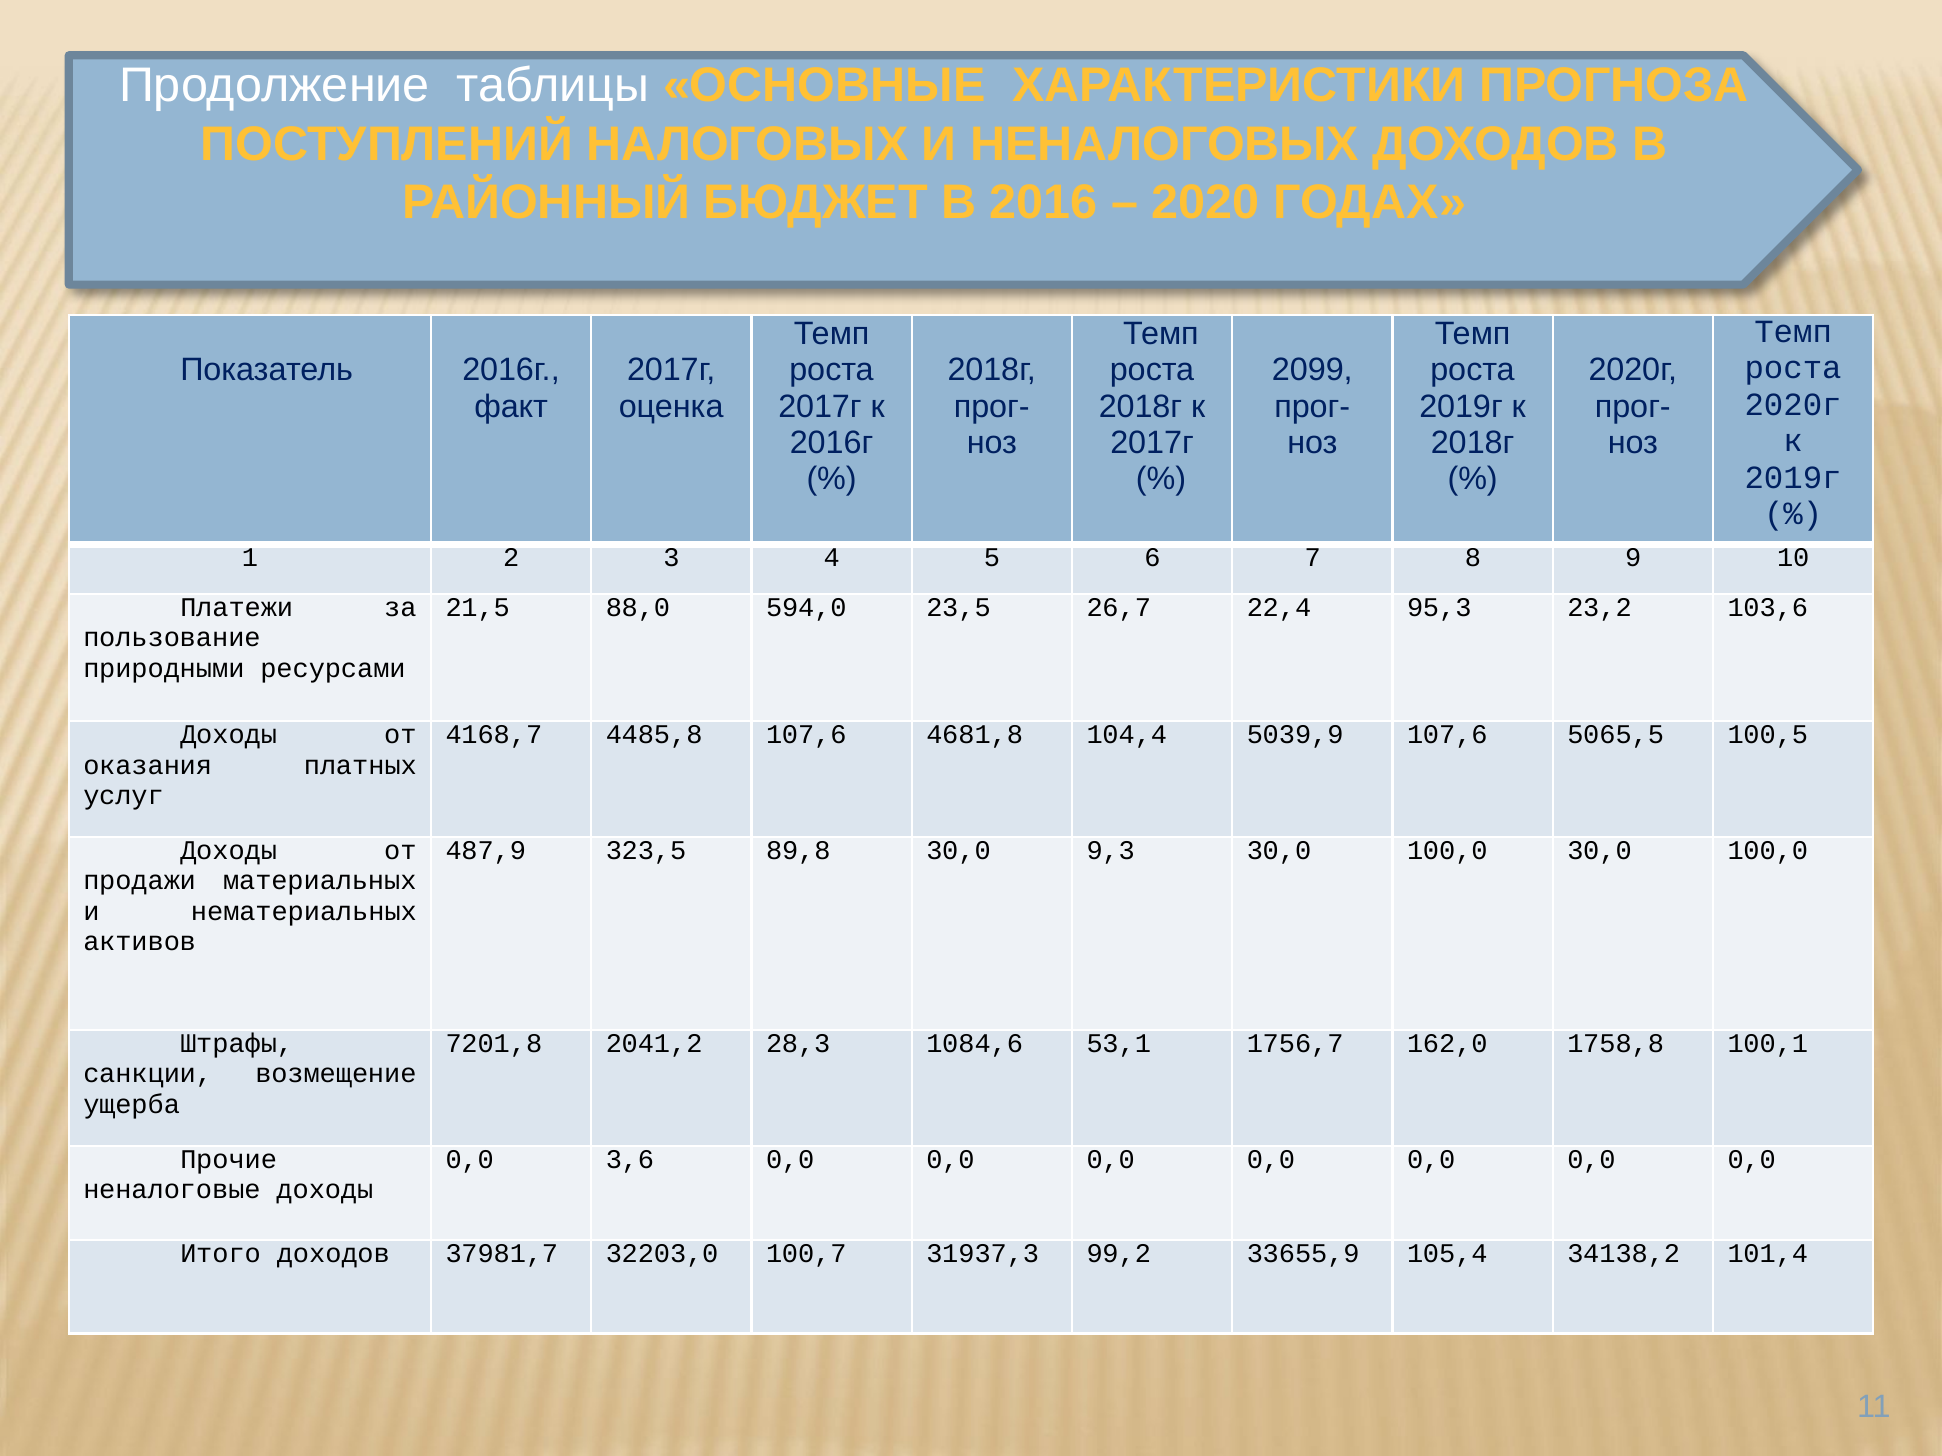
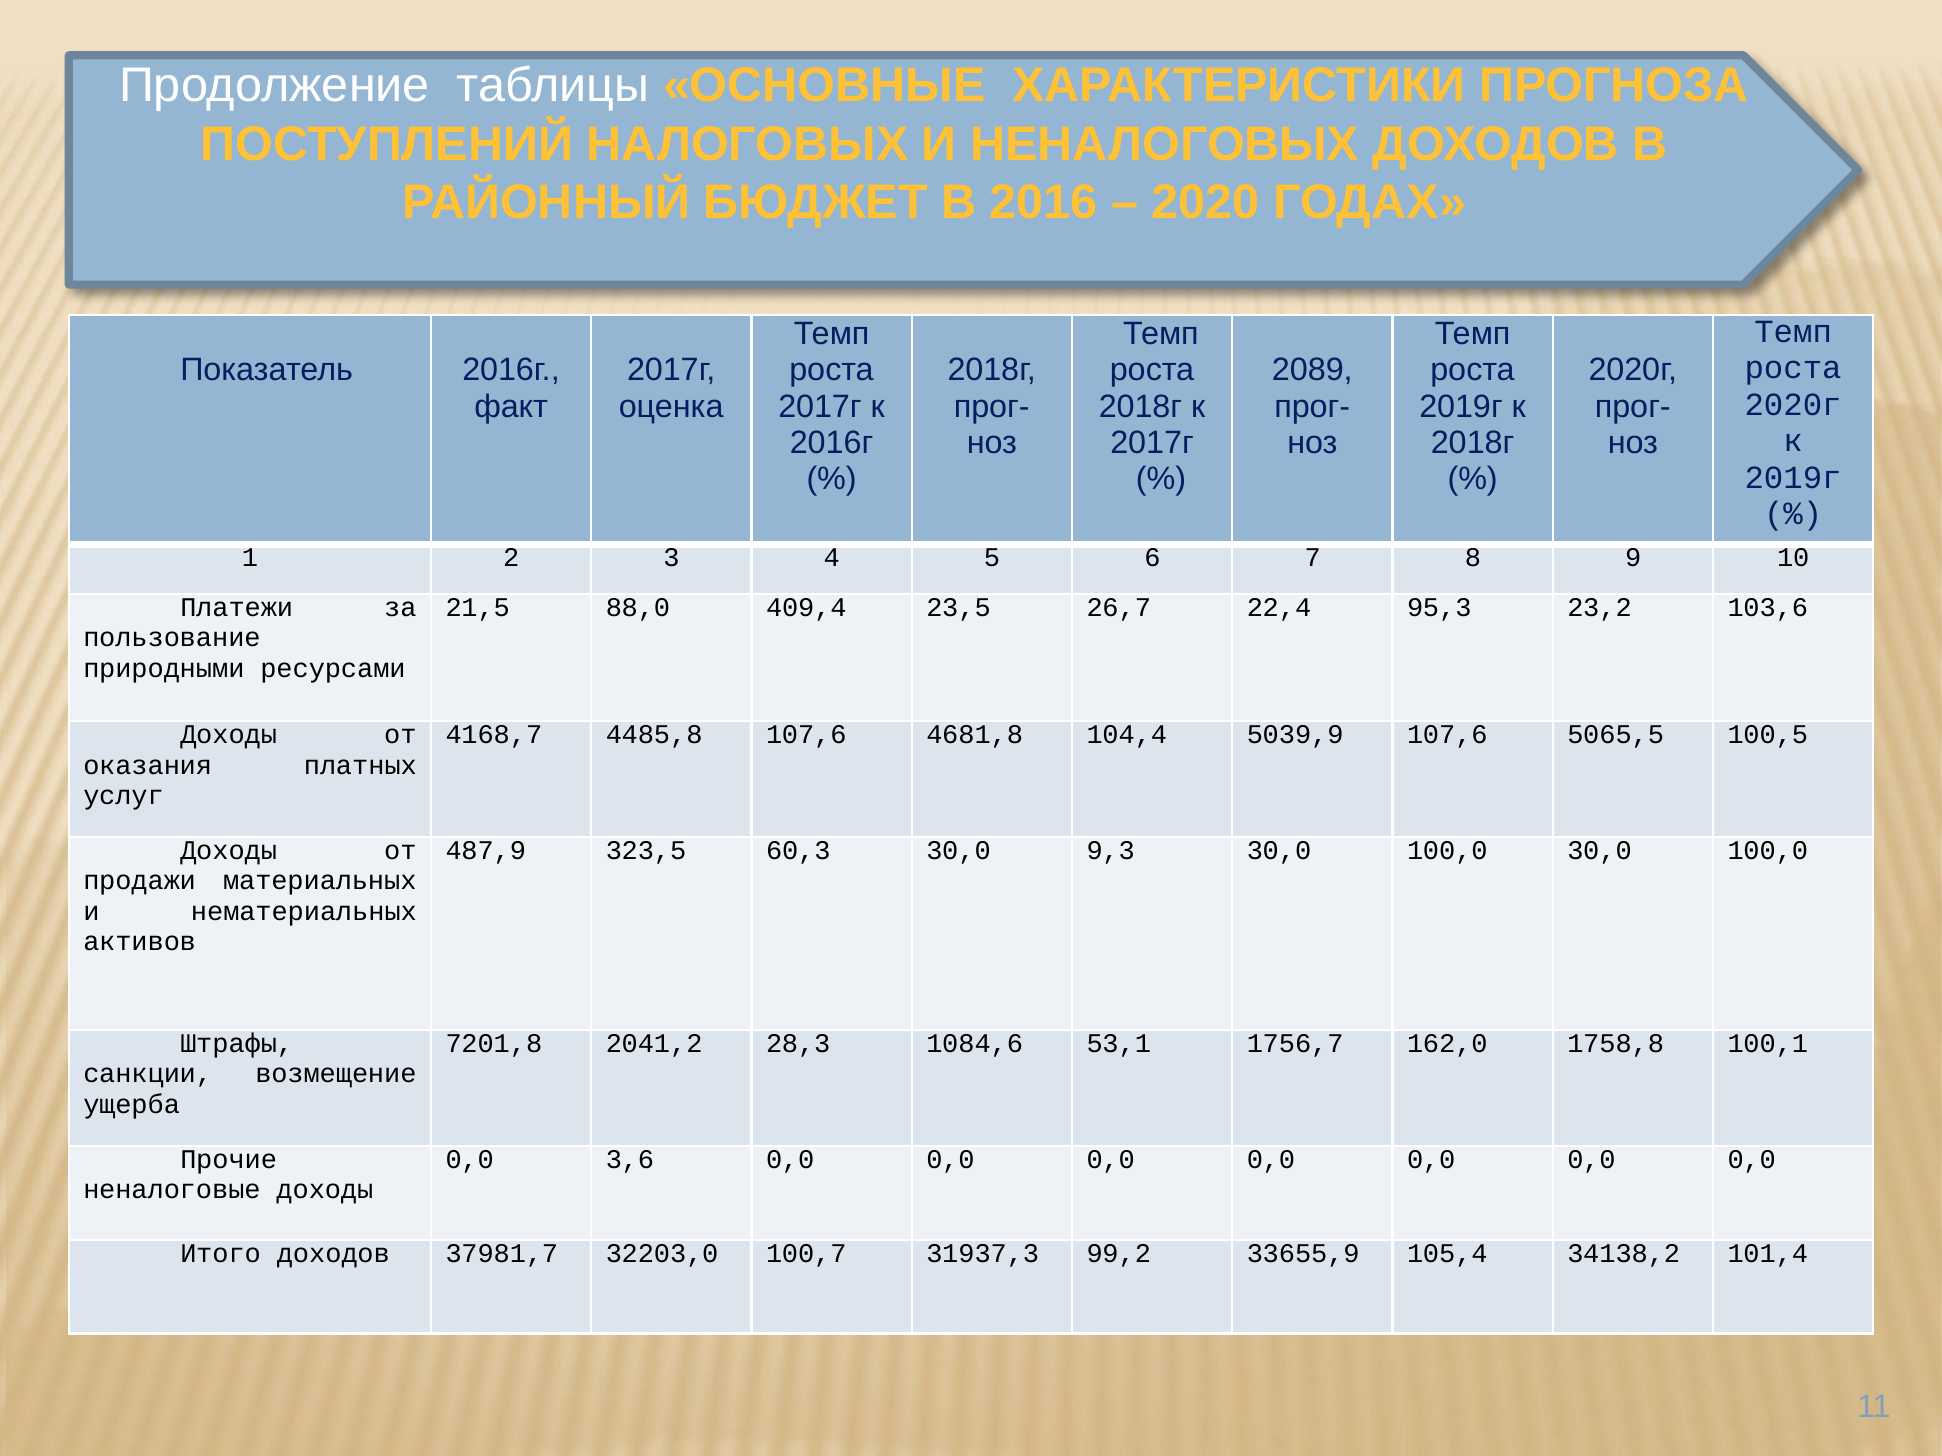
2099: 2099 -> 2089 (1312, 370)
594,0: 594,0 -> 409,4 (806, 608)
89,8: 89,8 -> 60,3 (798, 851)
